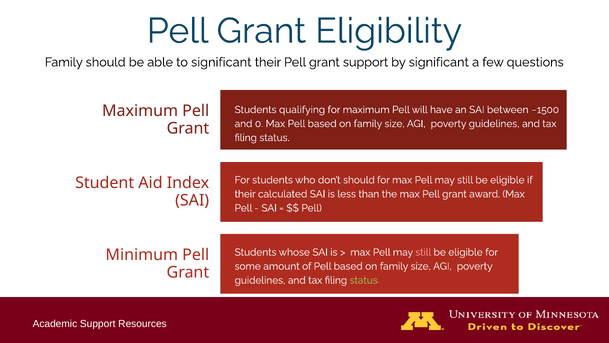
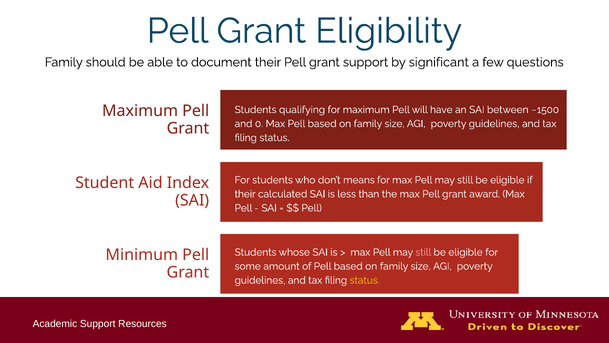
to significant: significant -> document (221, 62)
don’t should: should -> means (359, 180)
status colour: light green -> yellow (365, 280)
